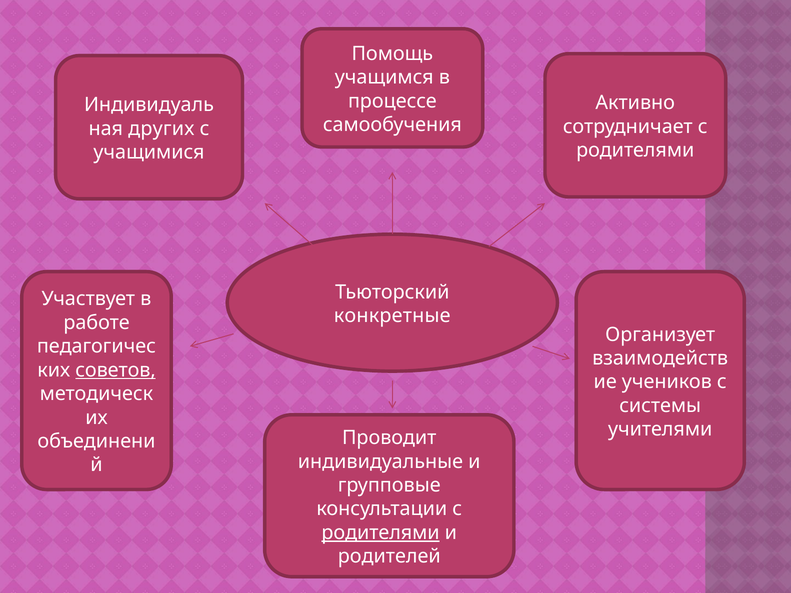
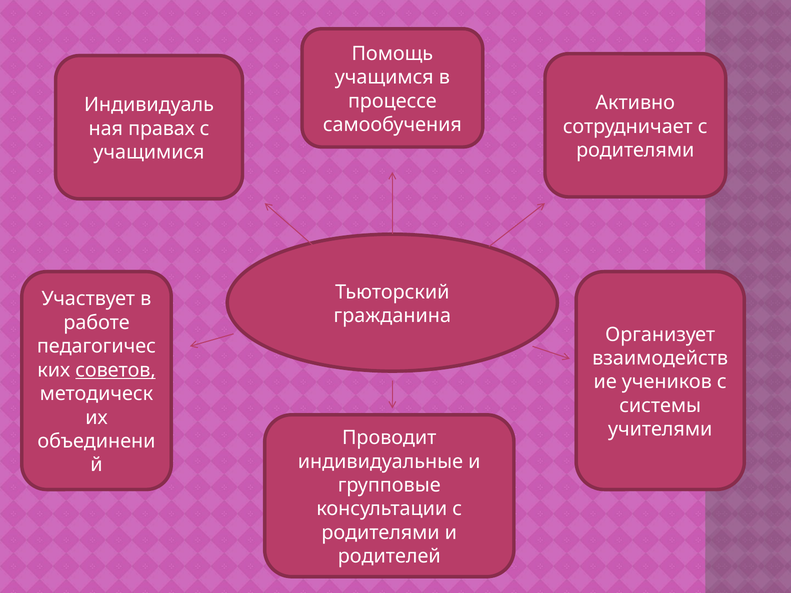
других: других -> правах (161, 129)
конкретные: конкретные -> гражданина (392, 316)
родителями underline: present -> none (381, 533)
